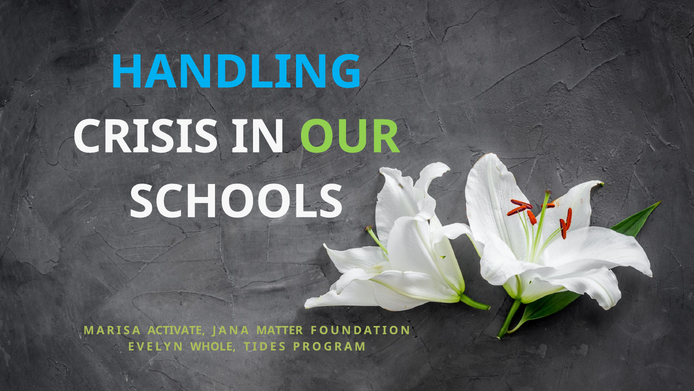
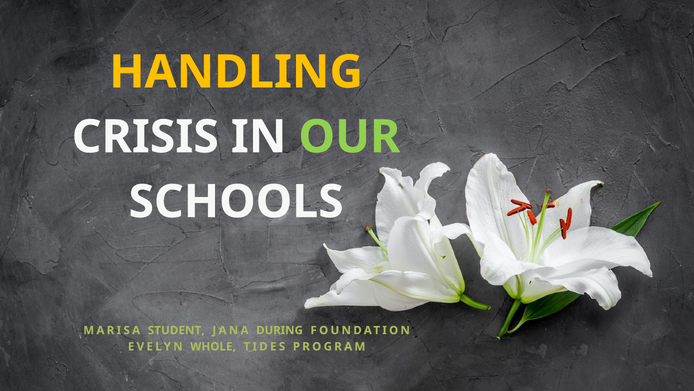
HANDLING colour: light blue -> yellow (236, 72)
ACTIVATE: ACTIVATE -> STUDENT (176, 330)
MATTER: MATTER -> DURING (280, 330)
